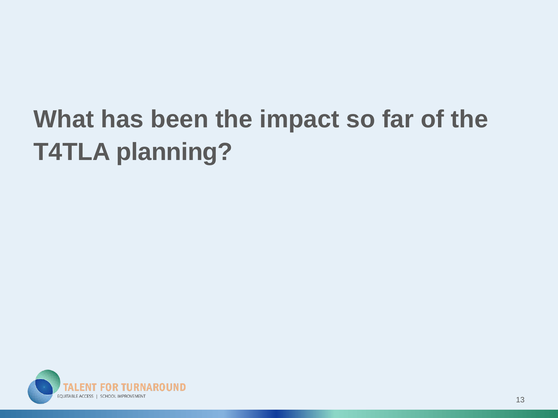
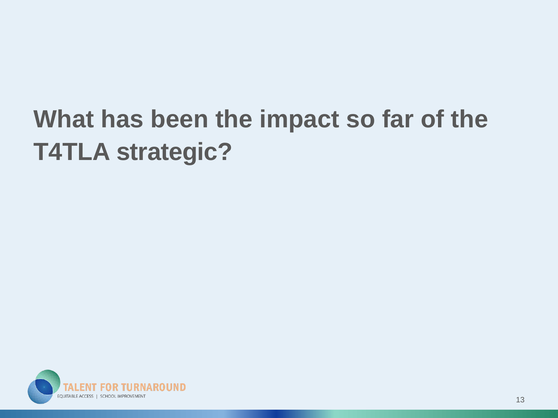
planning: planning -> strategic (174, 152)
